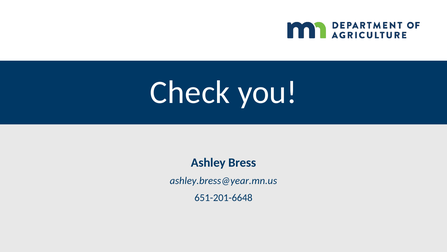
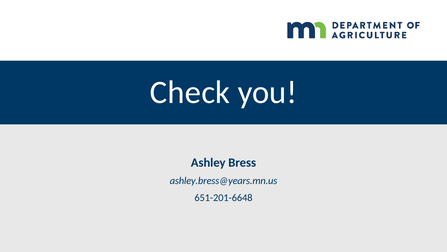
ashley.bress@year.mn.us: ashley.bress@year.mn.us -> ashley.bress@years.mn.us (224, 180)
